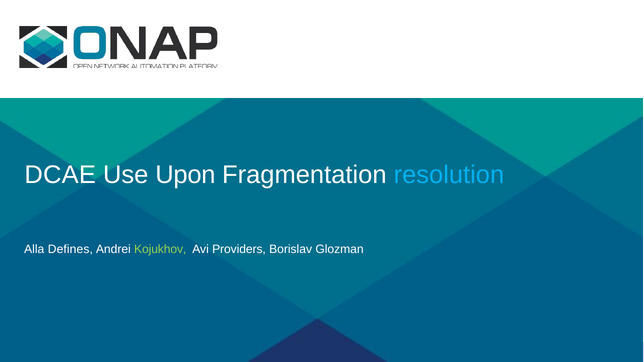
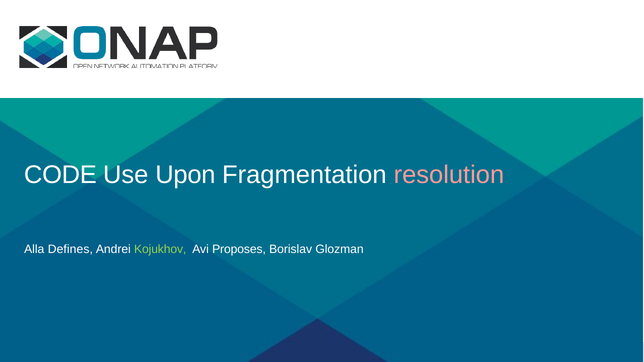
DCAE: DCAE -> CODE (60, 175)
resolution colour: light blue -> pink (449, 175)
Providers: Providers -> Proposes (239, 249)
